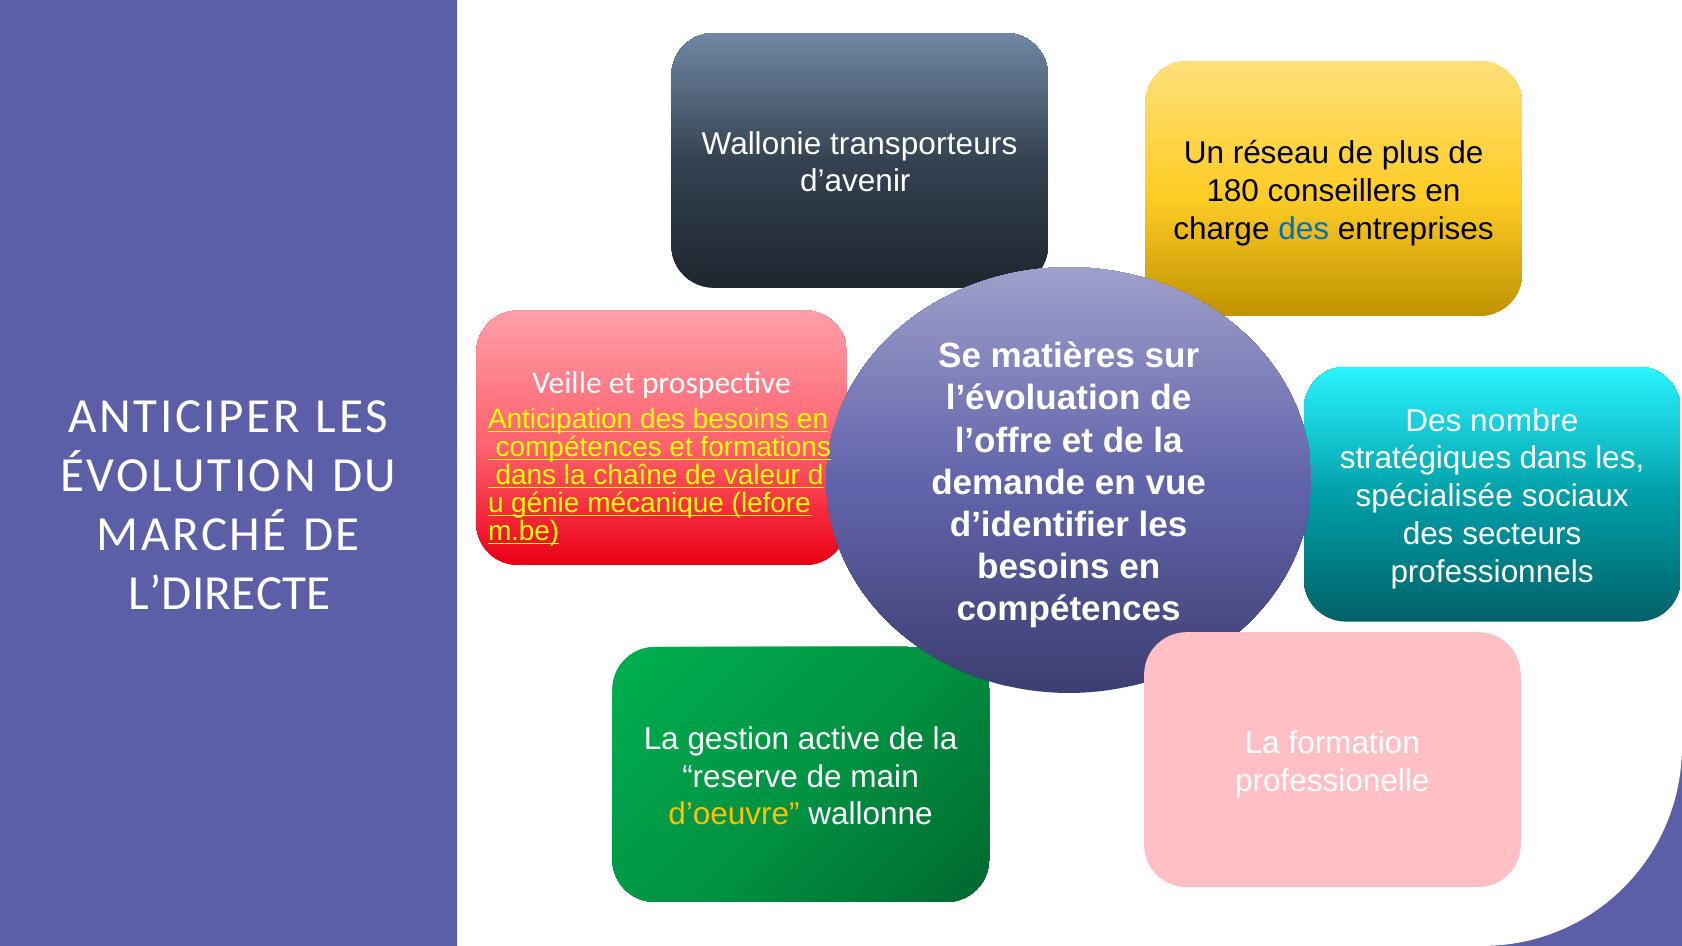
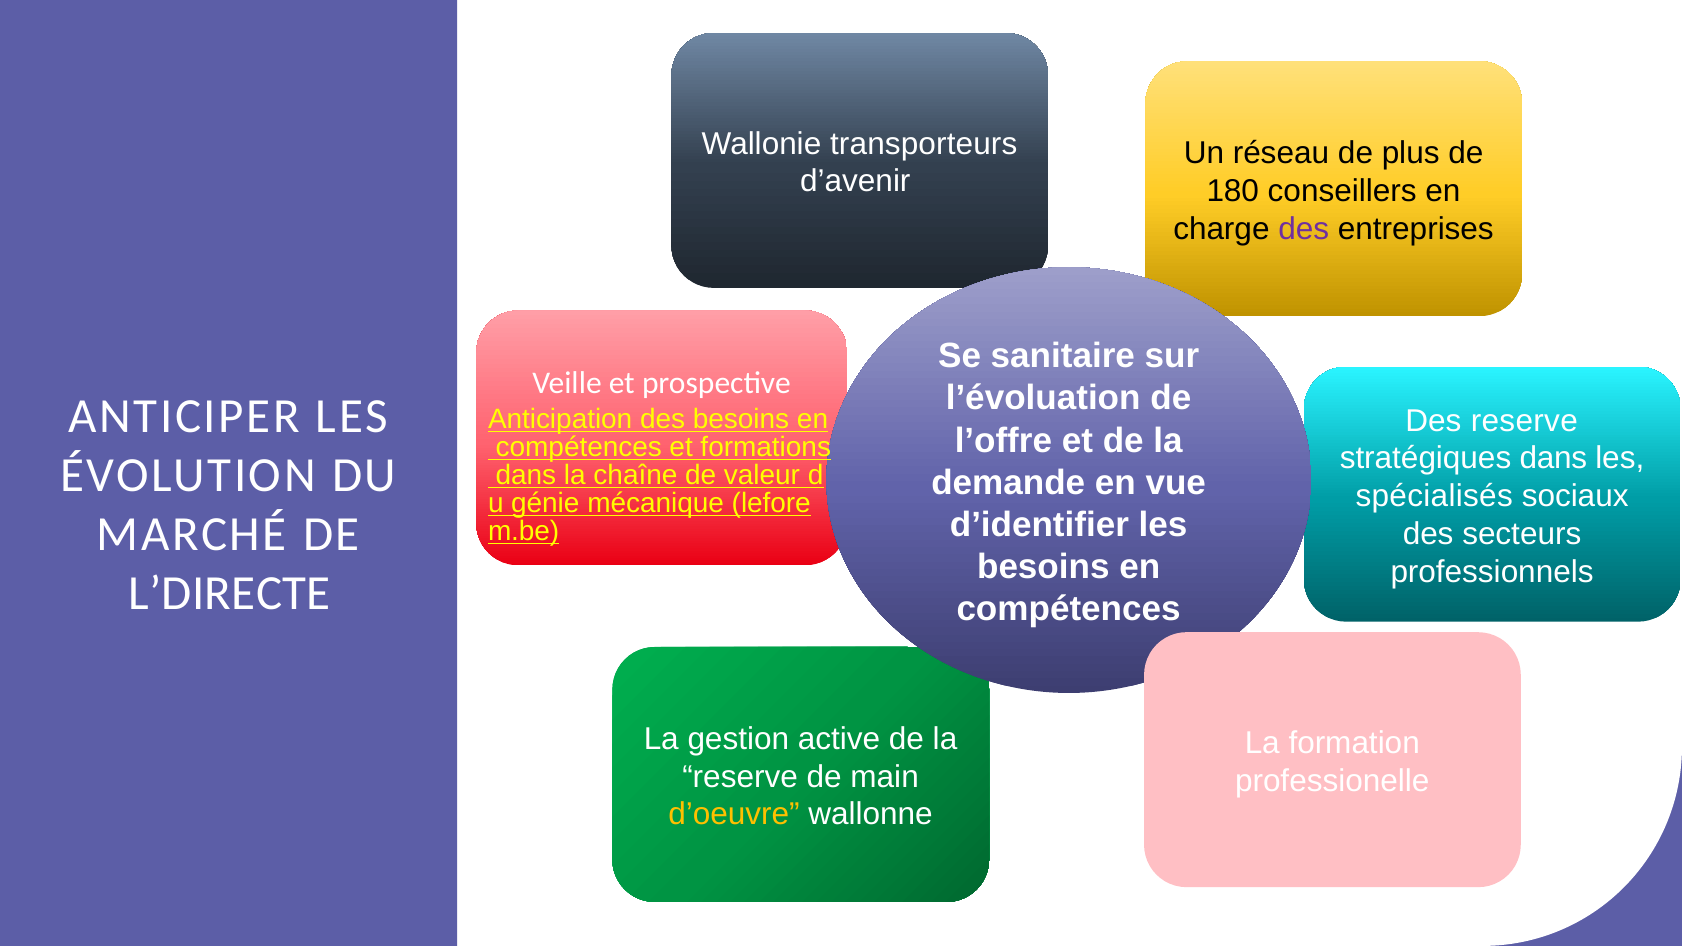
des colour: blue -> purple (1304, 229)
matières: matières -> sanitaire (1063, 356)
Des nombre: nombre -> reserve (1524, 421)
spécialisée: spécialisée -> spécialisés (1434, 496)
